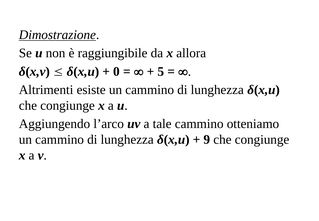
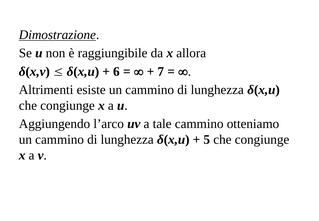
0: 0 -> 6 (116, 71)
5: 5 -> 7 (161, 71)
9: 9 -> 5 (207, 139)
